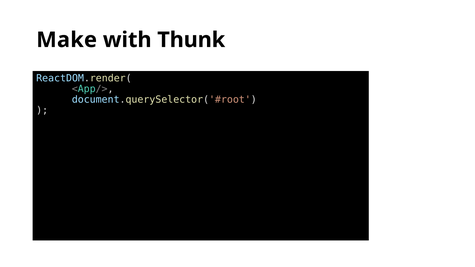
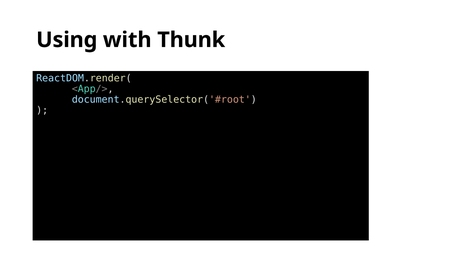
Make: Make -> Using (67, 40)
